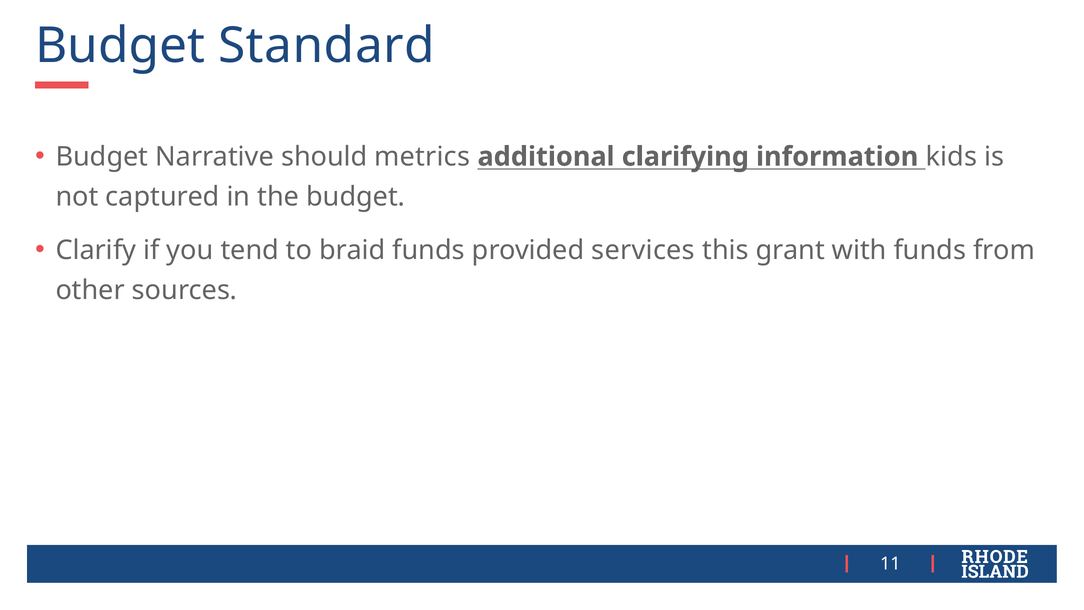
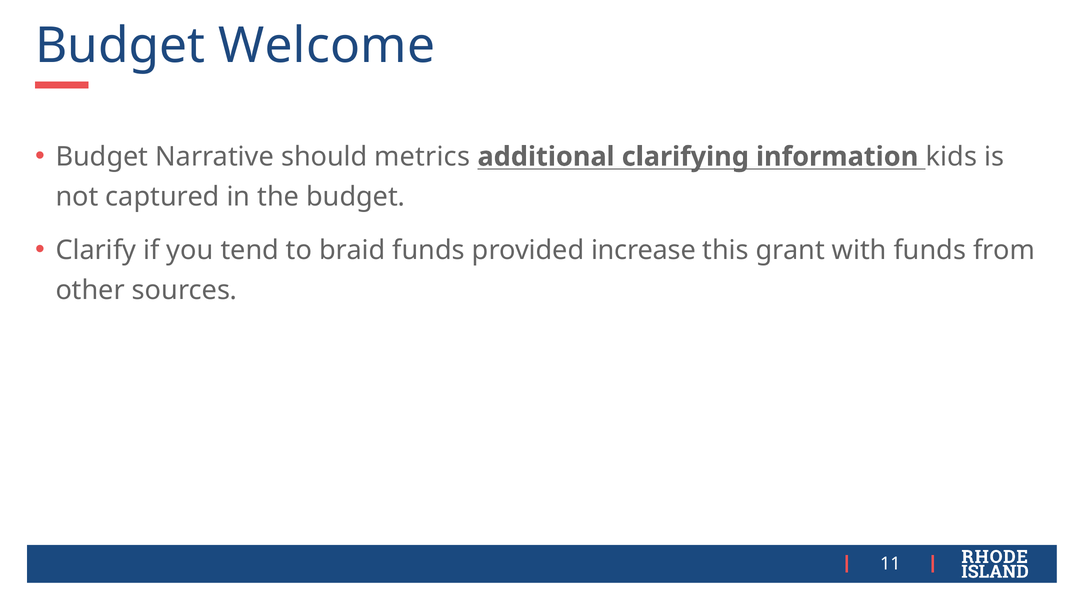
Standard: Standard -> Welcome (327, 46)
services: services -> increase (643, 250)
